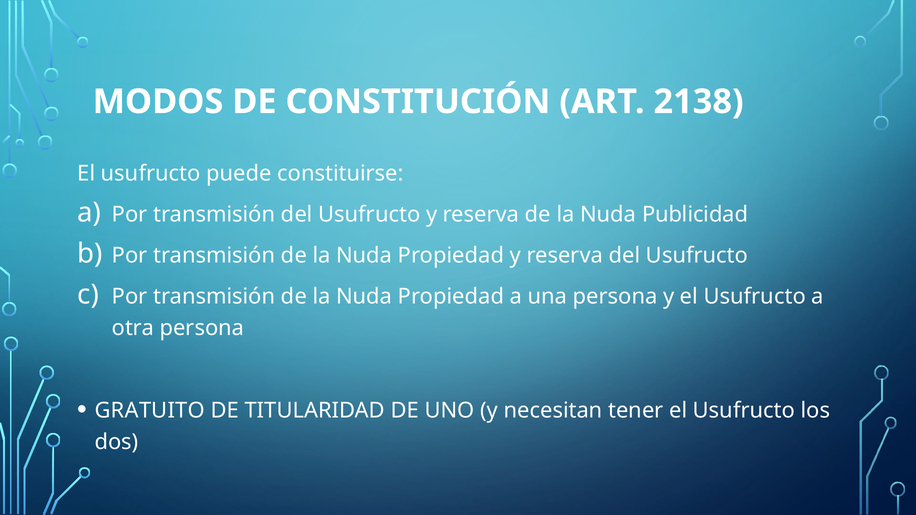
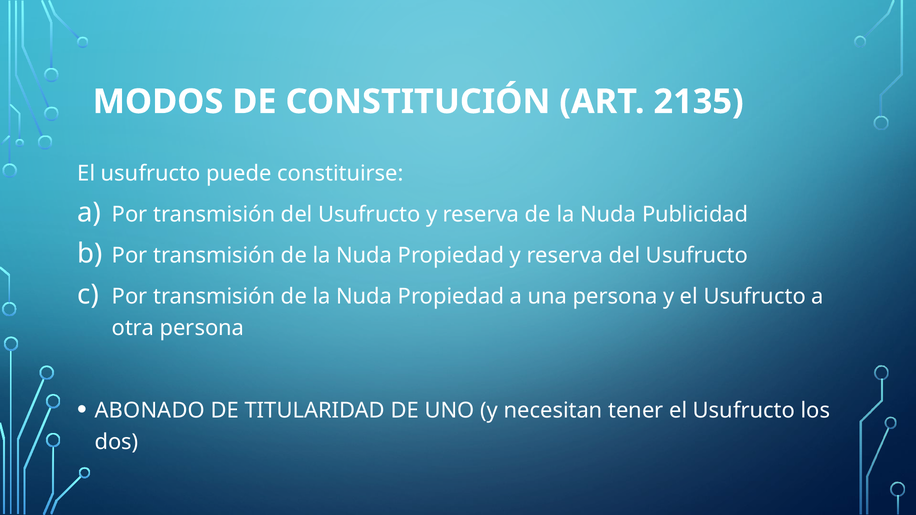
2138: 2138 -> 2135 (699, 102)
GRATUITO: GRATUITO -> ABONADO (150, 411)
